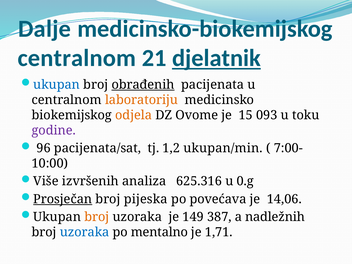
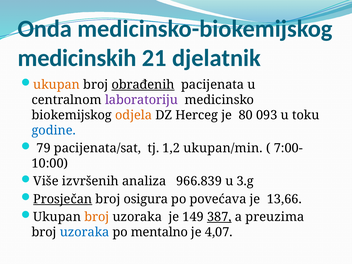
Dalje: Dalje -> Onda (45, 29)
centralnom: centralnom -> medicinskih (77, 58)
djelatnik underline: present -> none (216, 58)
ukupan colour: blue -> orange (57, 85)
laboratoriju colour: orange -> purple (142, 100)
Ovome: Ovome -> Herceg (197, 115)
15: 15 -> 80 (246, 115)
godine colour: purple -> blue (54, 130)
96: 96 -> 79 (44, 148)
625.316: 625.316 -> 966.839 (199, 181)
0.g: 0.g -> 3.g (245, 181)
pijeska: pijeska -> osigura (146, 199)
14,06: 14,06 -> 13,66 (284, 199)
387 underline: none -> present (219, 217)
nadležnih: nadležnih -> preuzima (275, 217)
1,71: 1,71 -> 4,07 (219, 232)
